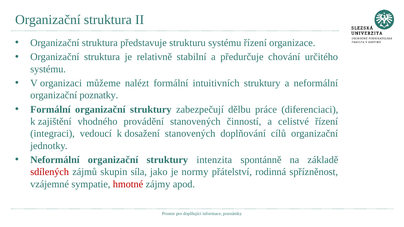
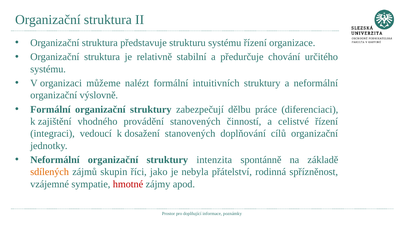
poznatky: poznatky -> výslovně (99, 95)
sdílených colour: red -> orange (50, 172)
síla: síla -> říci (139, 172)
normy: normy -> nebyla (195, 172)
